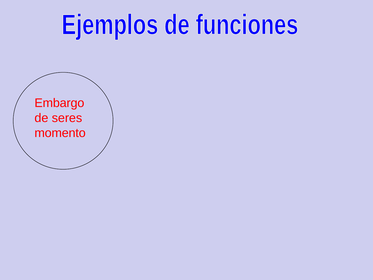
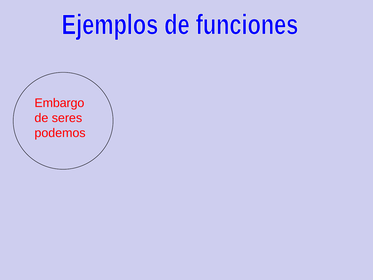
momento: momento -> podemos (60, 133)
